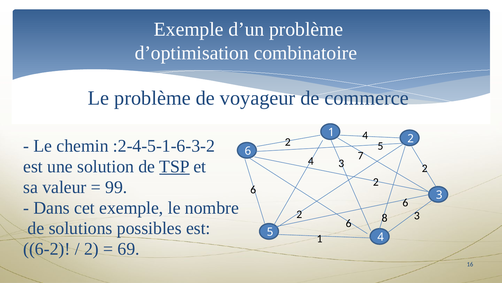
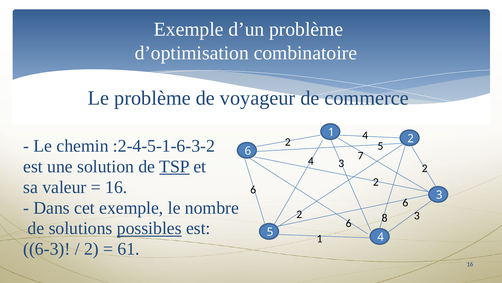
99: 99 -> 16 (116, 187)
possibles underline: none -> present (149, 228)
6-2: 6-2 -> 6-3 (47, 249)
69: 69 -> 61 (129, 249)
